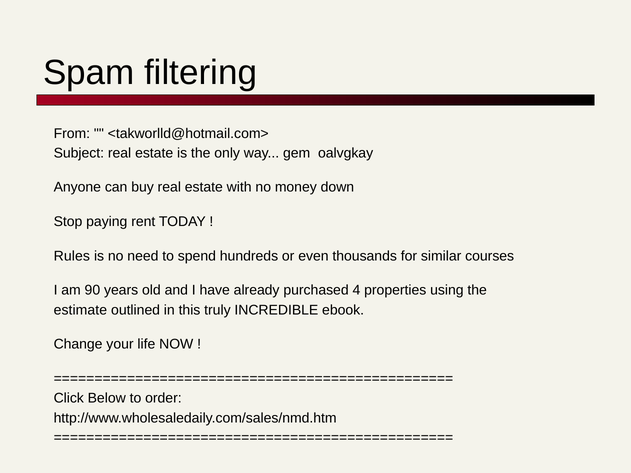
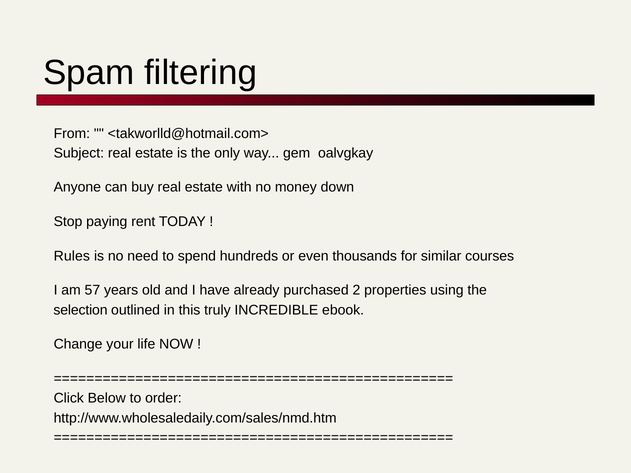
90: 90 -> 57 (92, 291)
4: 4 -> 2 (356, 291)
estimate: estimate -> selection (80, 310)
